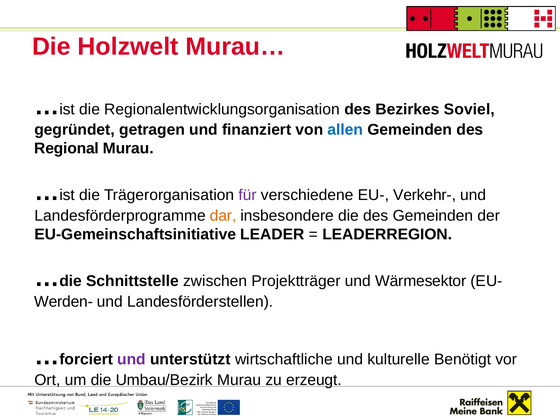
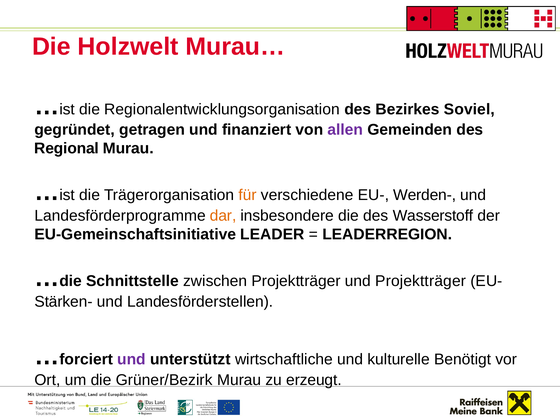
allen colour: blue -> purple (345, 130)
für colour: purple -> orange (248, 195)
Verkehr-: Verkehr- -> Werden- (425, 195)
des Gemeinden: Gemeinden -> Wasserstoff (433, 216)
und Wärmesektor: Wärmesektor -> Projektträger (421, 281)
Werden-: Werden- -> Stärken- (63, 302)
Umbau/Bezirk: Umbau/Bezirk -> Grüner/Bezirk (164, 380)
